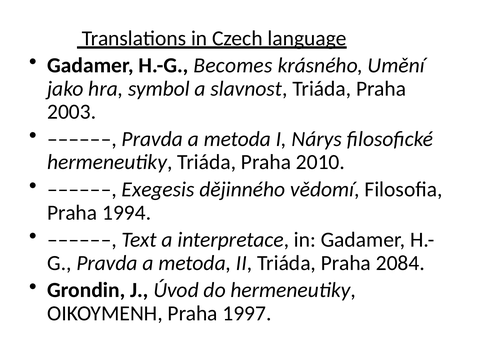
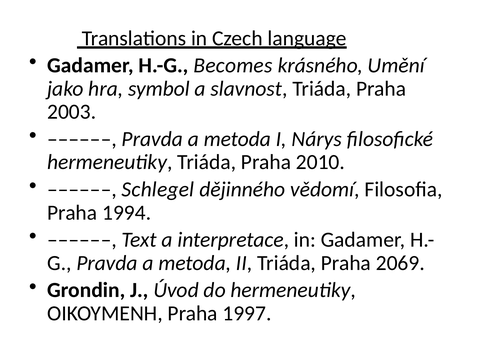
Exegesis: Exegesis -> Schlegel (158, 189)
2084: 2084 -> 2069 (400, 263)
